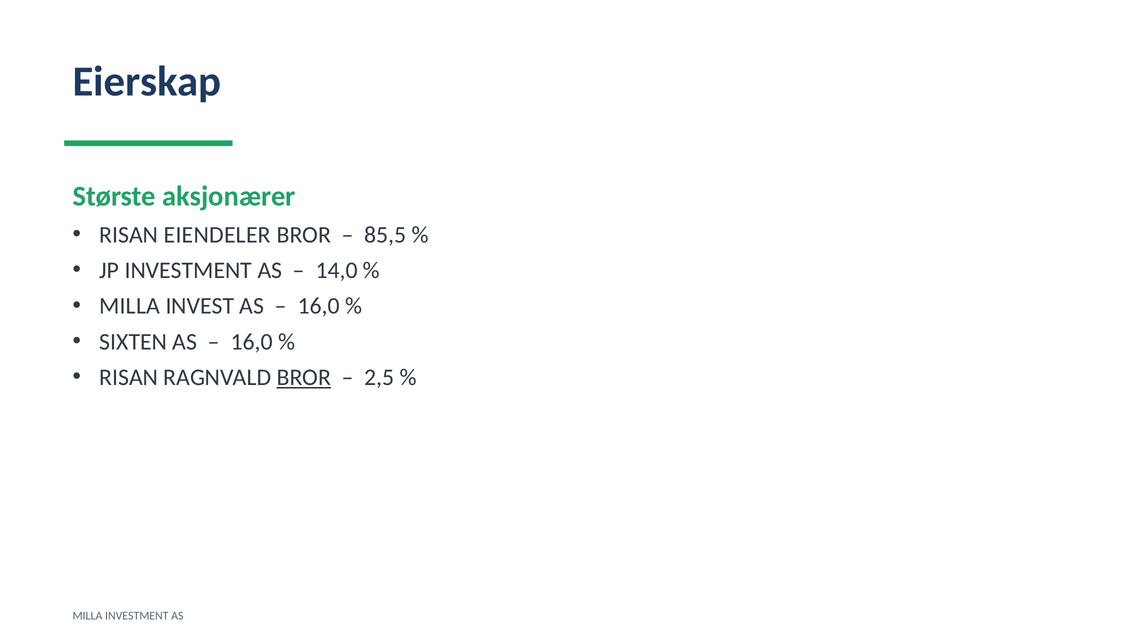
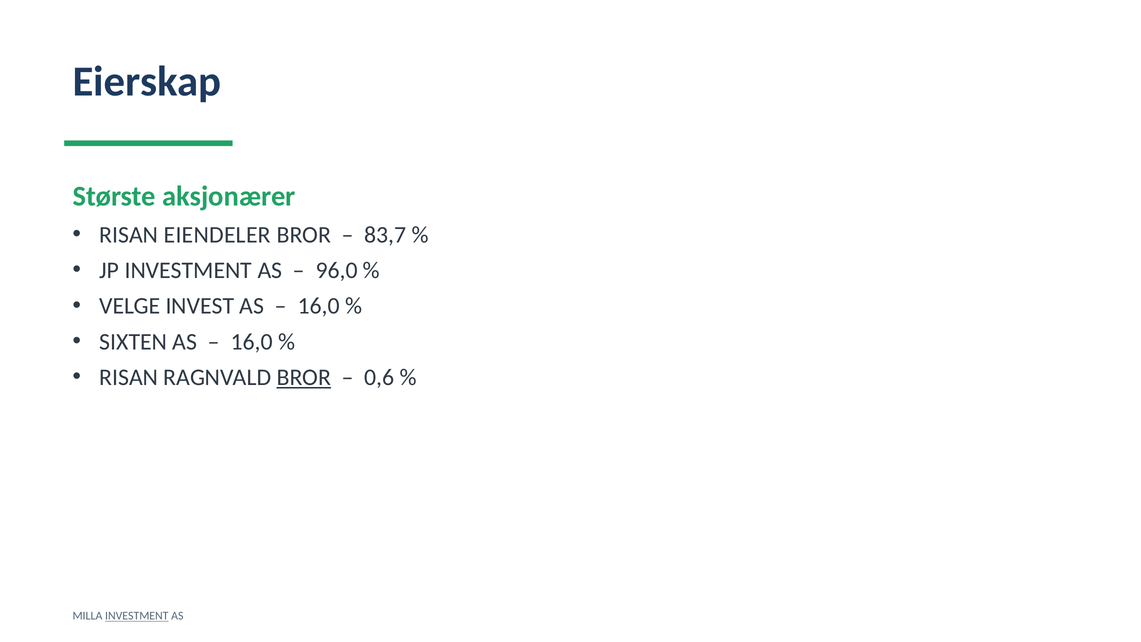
85,5: 85,5 -> 83,7 (385, 235)
14,0: 14,0 -> 96,0 (337, 270)
MILLA: MILLA -> VELGE (130, 306)
2,5: 2,5 -> 0,6 (379, 377)
INVESTMENT underline: none -> present (137, 616)
